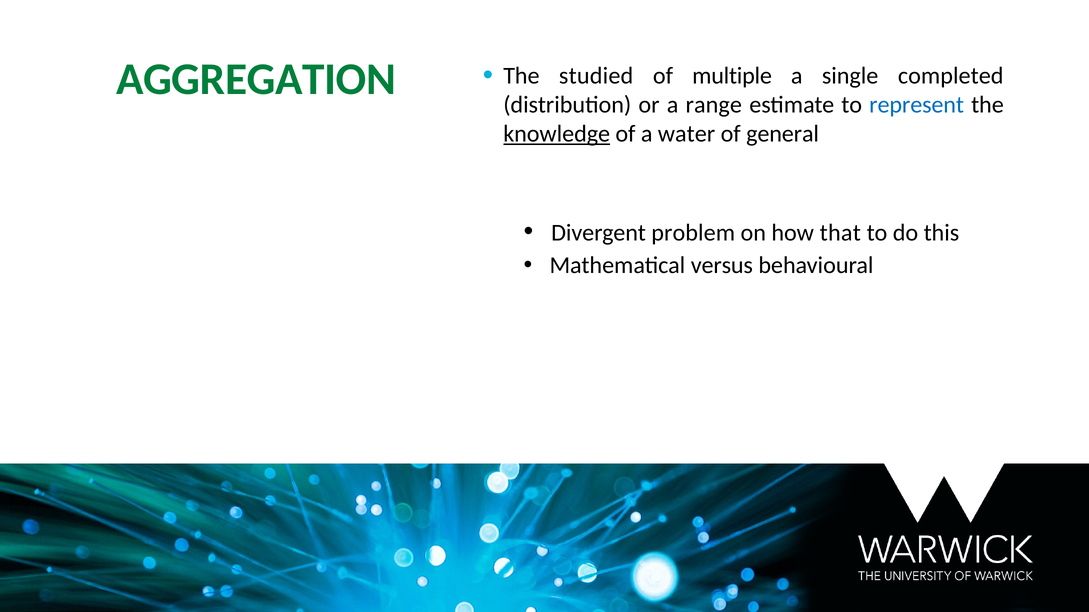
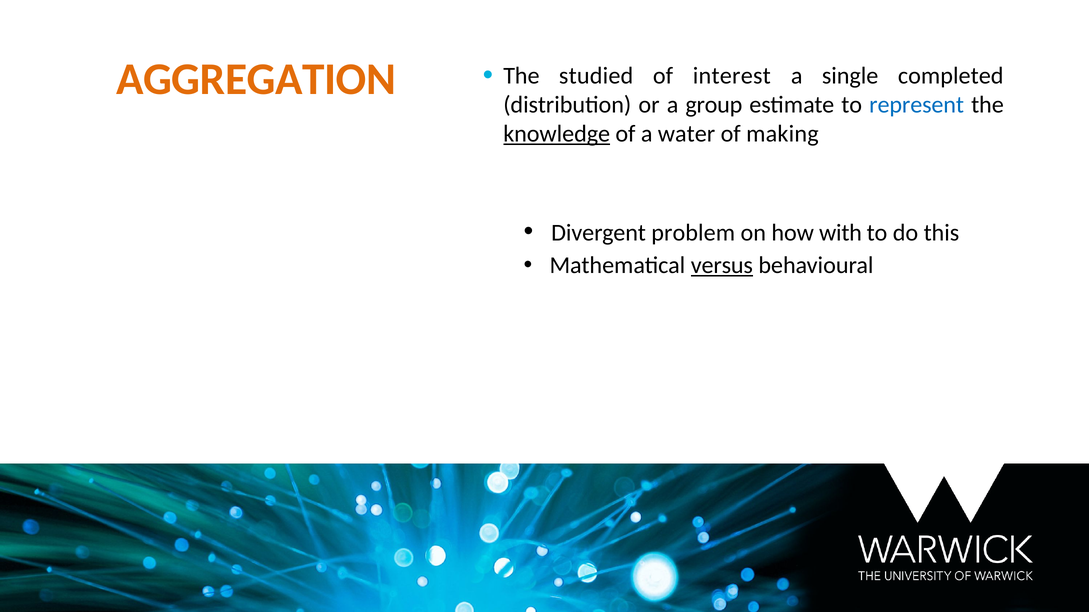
AGGREGATION colour: green -> orange (256, 79)
multiple: multiple -> interest (732, 76)
range: range -> group (714, 105)
general: general -> making (782, 134)
that: that -> with (841, 233)
versus underline: none -> present (722, 266)
